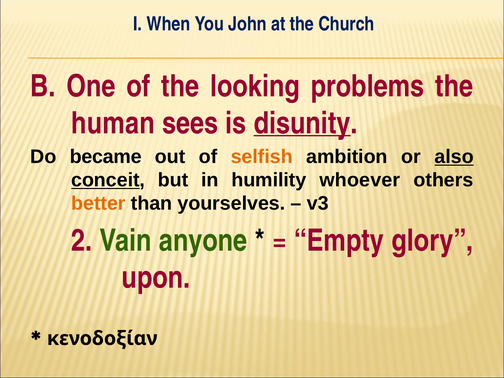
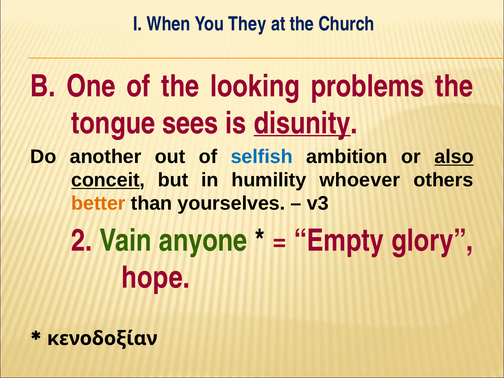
John: John -> They (247, 24)
human: human -> tongue (113, 123)
became: became -> another (106, 157)
selfish colour: orange -> blue (262, 157)
upon: upon -> hope (156, 278)
